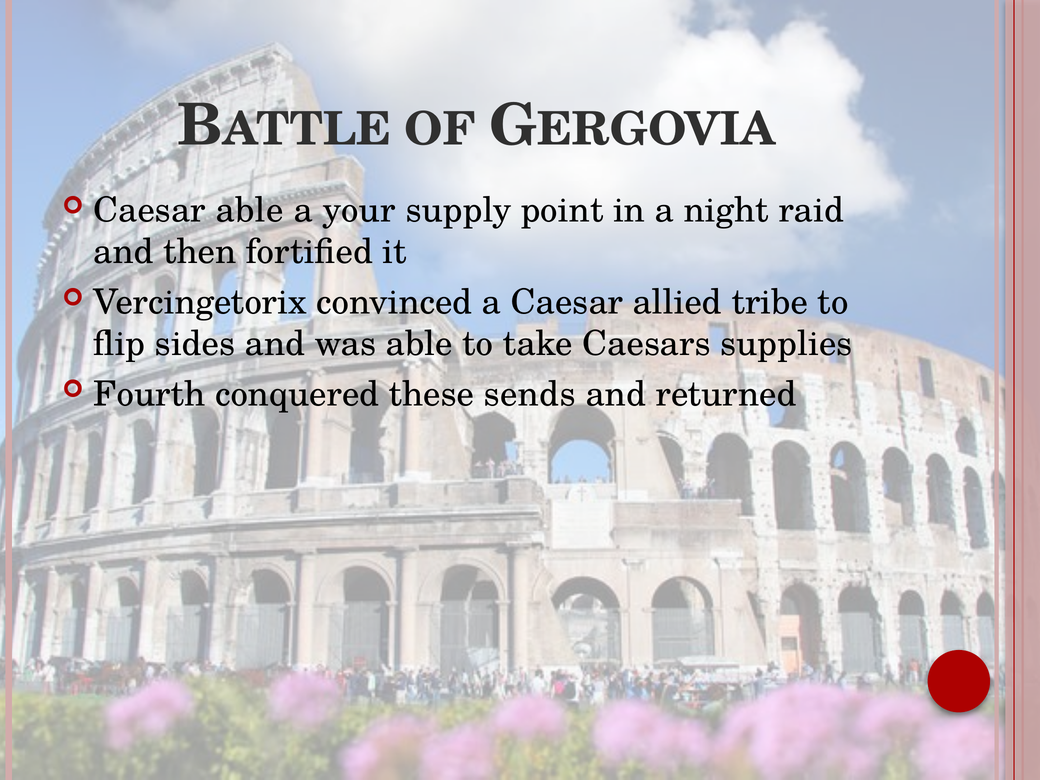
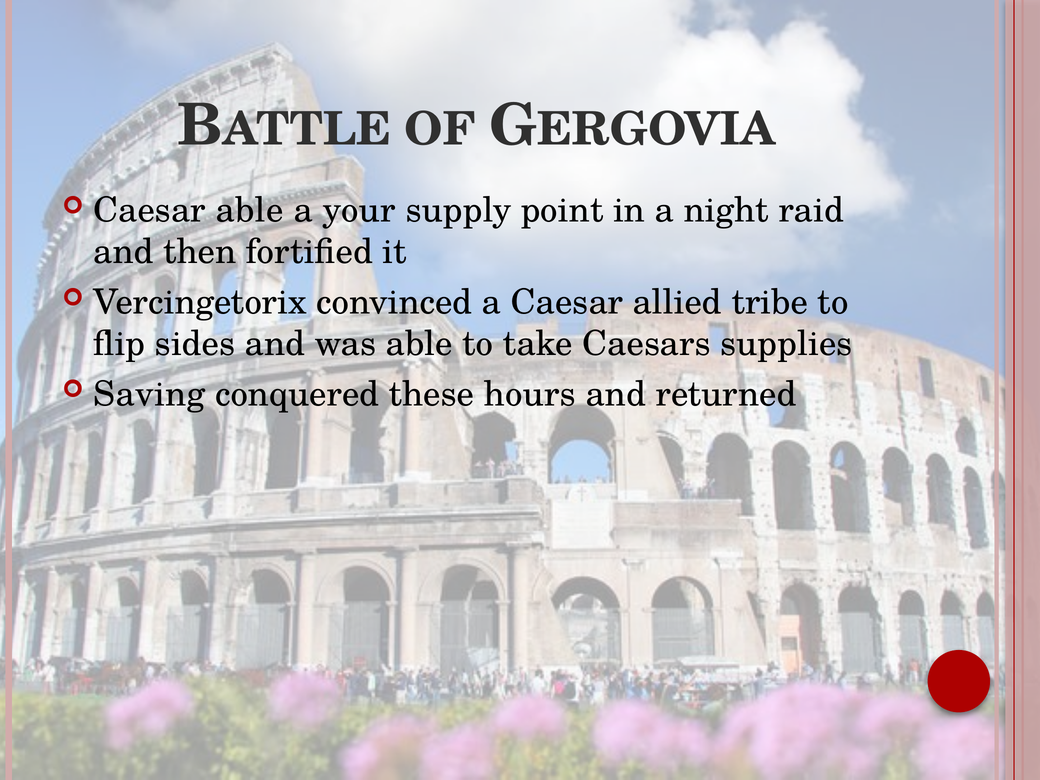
Fourth: Fourth -> Saving (149, 394)
sends: sends -> hours (530, 394)
